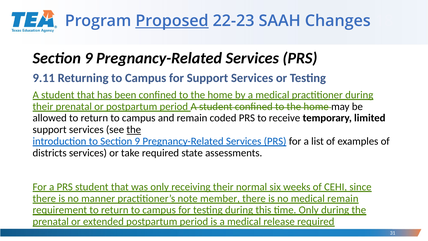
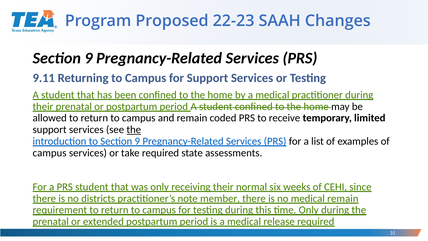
Proposed underline: present -> none (172, 21)
districts: districts -> campus (50, 153)
manner: manner -> districts (98, 198)
